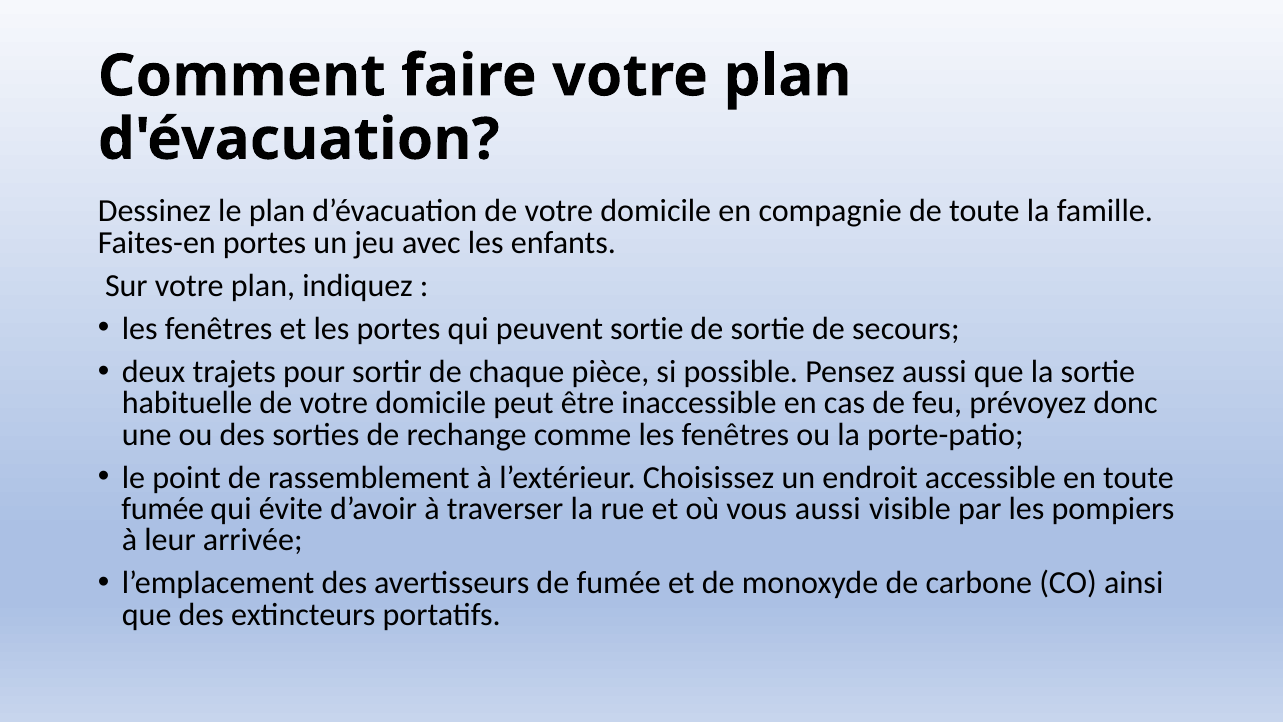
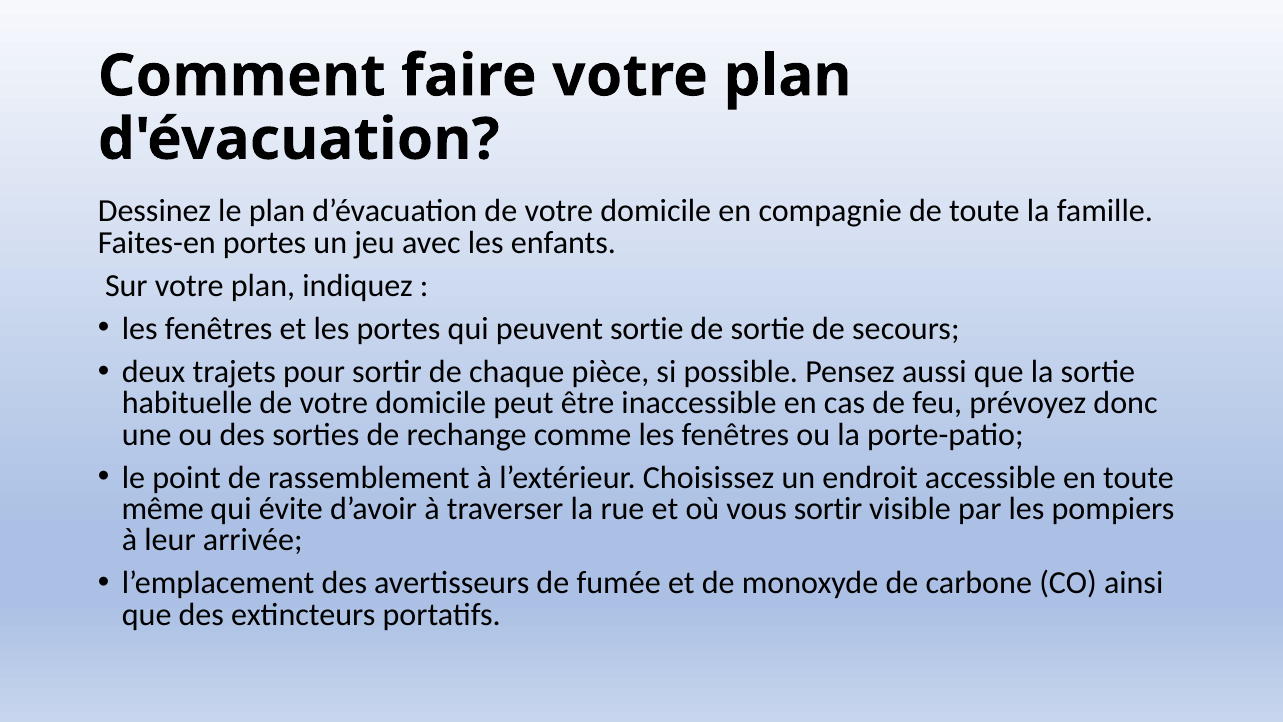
fumée: fumée -> même (163, 509)
vous aussi: aussi -> sortir (828, 509)
